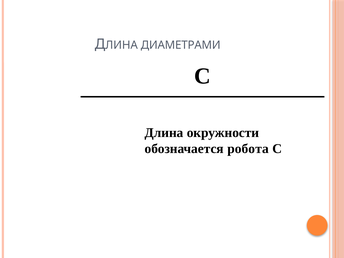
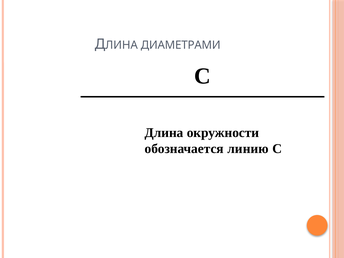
робота: робота -> линию (248, 149)
